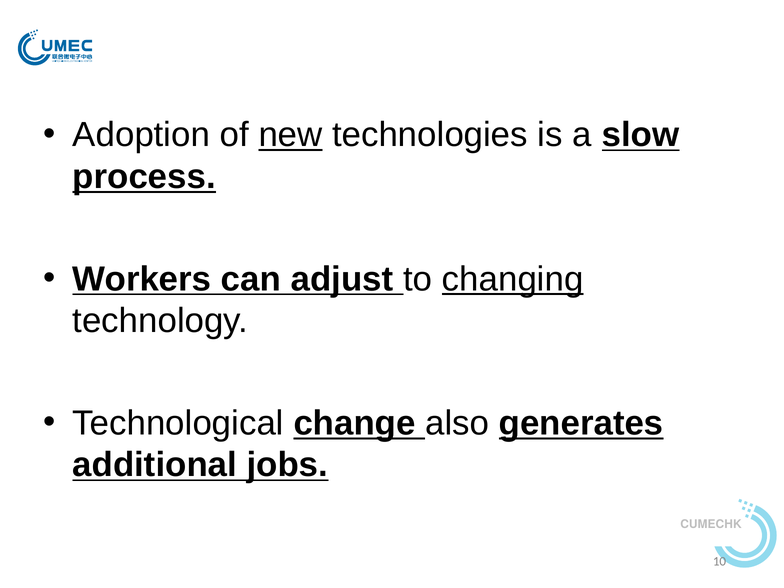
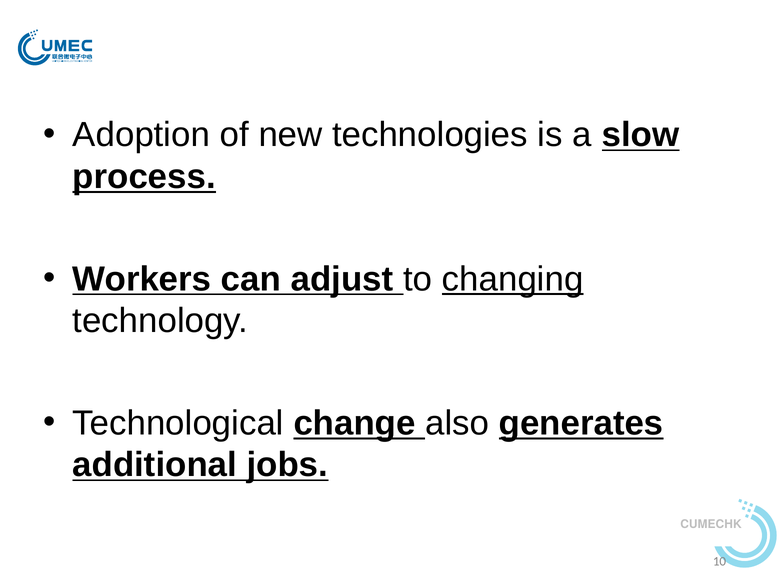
new underline: present -> none (290, 135)
